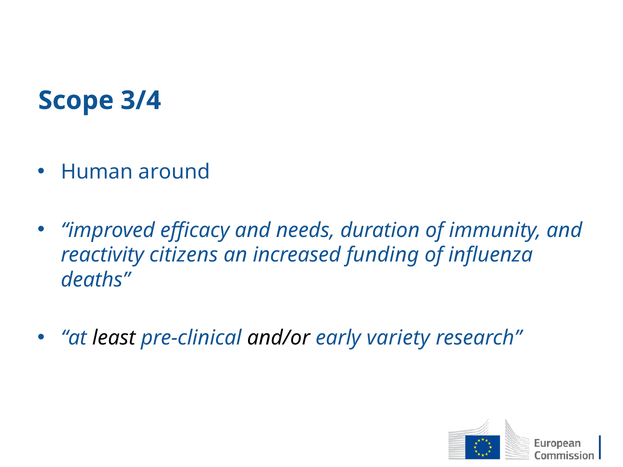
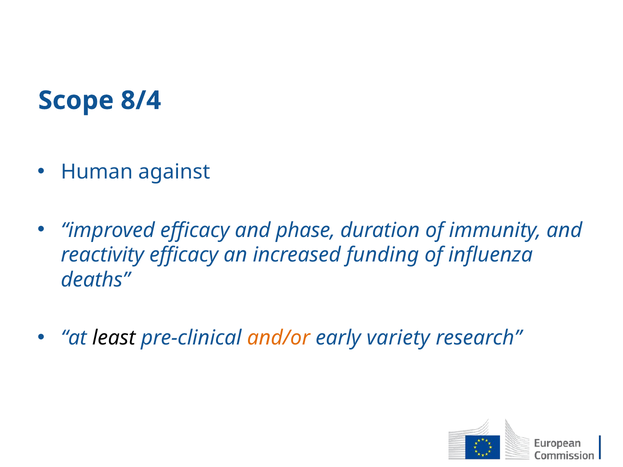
3/4: 3/4 -> 8/4 (141, 101)
around: around -> against (174, 172)
needs: needs -> phase (306, 230)
reactivity citizens: citizens -> efficacy (184, 255)
and/or colour: black -> orange (279, 338)
